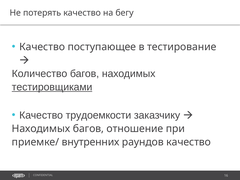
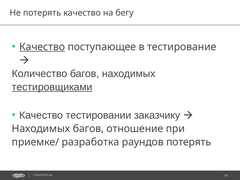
Качество underline: none -> present (42, 47)
трудоемкости: трудоемкости -> тестировании (98, 115)
внутренних: внутренних -> разработка (91, 142)
раундов качество: качество -> потерять (189, 142)
